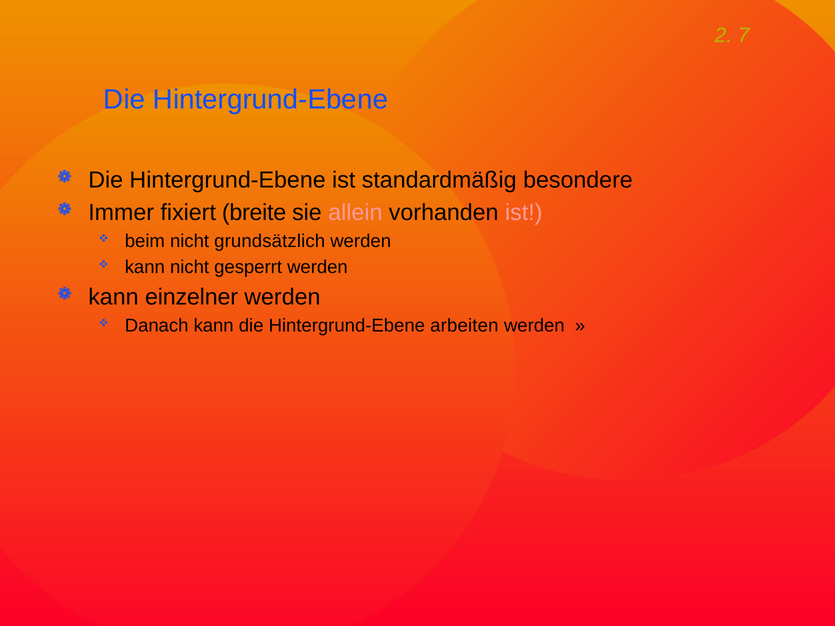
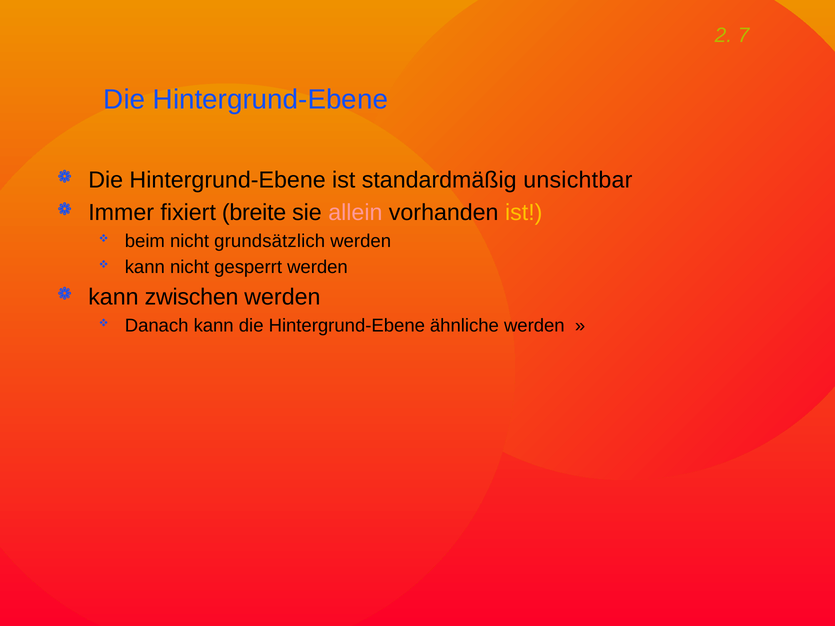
besondere: besondere -> unsichtbar (578, 180)
ist colour: pink -> yellow (524, 213)
einzelner: einzelner -> zwischen (192, 297)
arbeiten: arbeiten -> ähnliche (464, 326)
